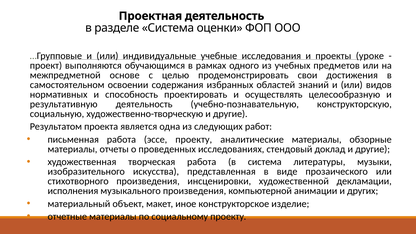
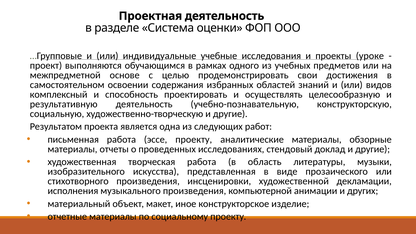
нормативных: нормативных -> комплексный (59, 95)
в система: система -> область (265, 162)
